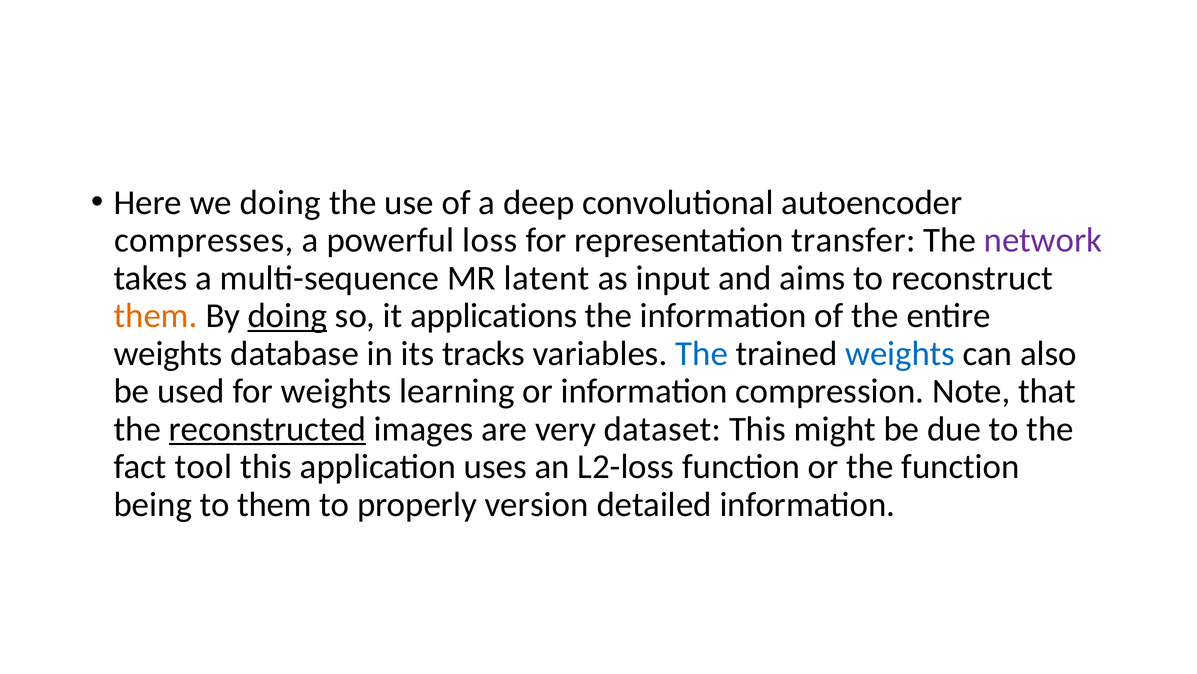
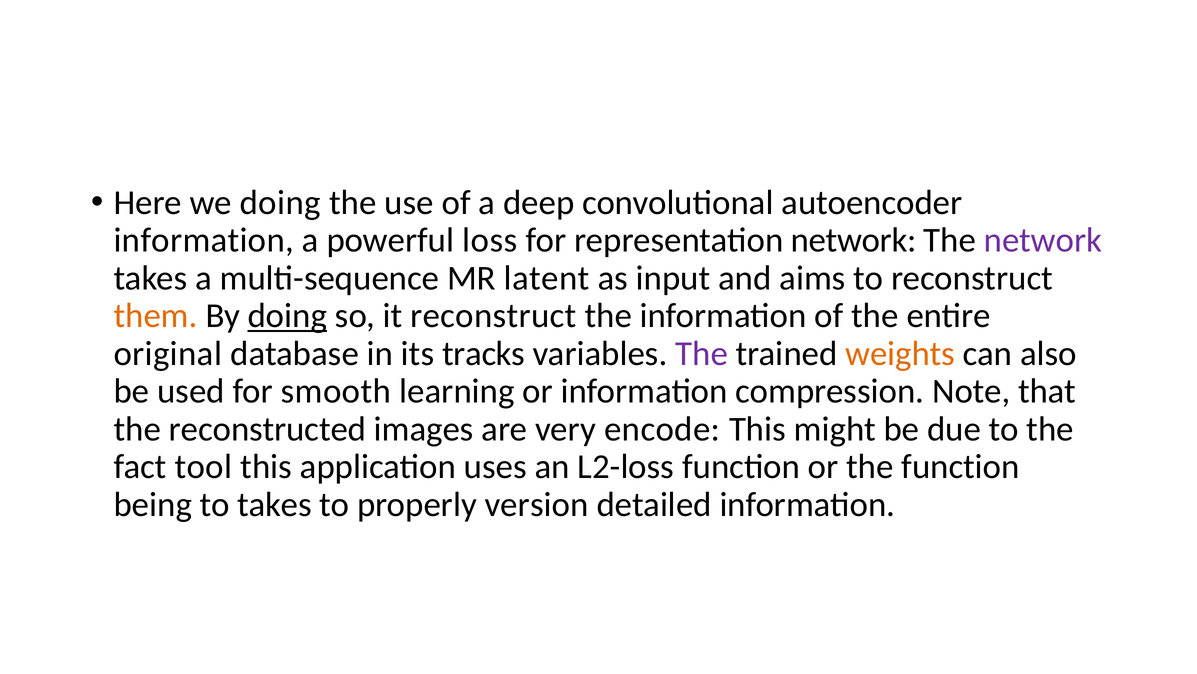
compresses: compresses -> information (204, 240)
representation transfer: transfer -> network (854, 240)
it applications: applications -> reconstruct (493, 316)
weights: weights -> original (168, 353)
The colour: blue -> purple (702, 353)
weights colour: blue -> orange (900, 353)
for weights: weights -> smooth (336, 391)
reconstructed underline: present -> none (268, 429)
dataset: dataset -> encode (662, 429)
to them: them -> takes (275, 504)
